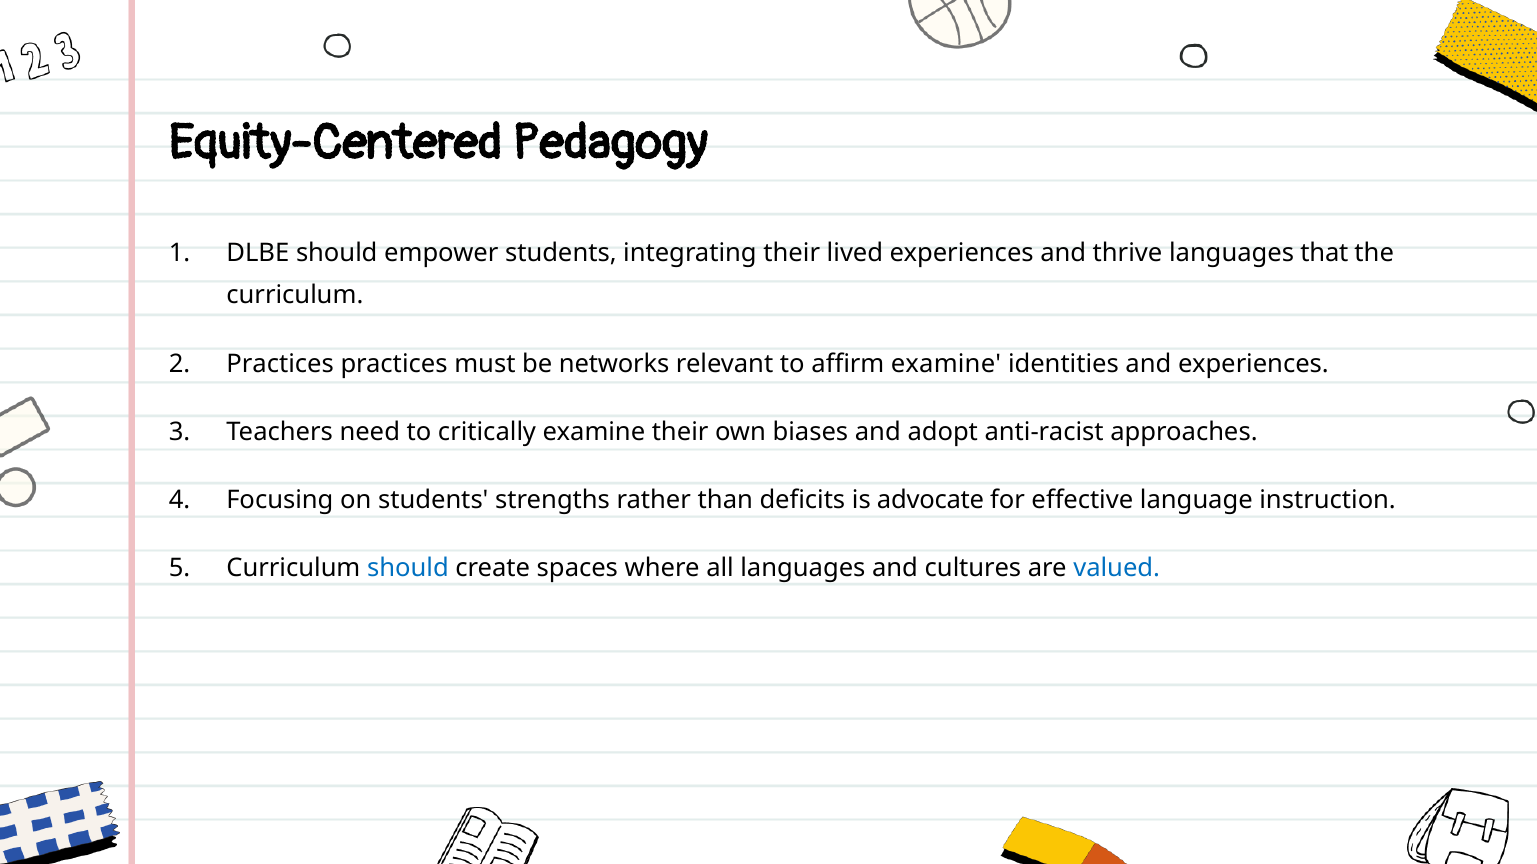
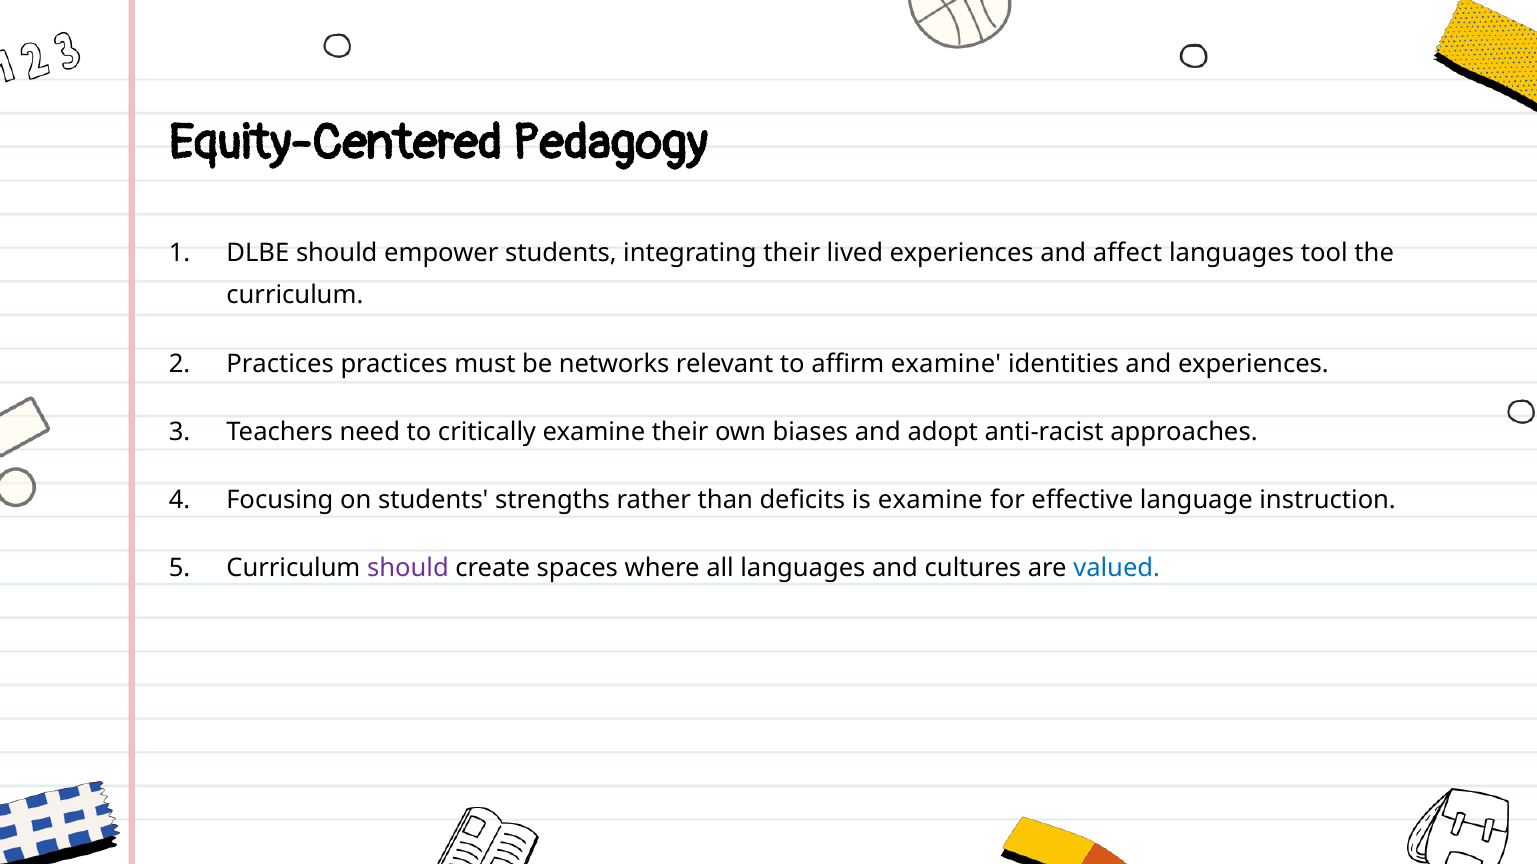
thrive: thrive -> affect (1127, 253)
that: that -> tool (1324, 253)
is advocate: advocate -> examine (930, 500)
should colour: blue -> purple (408, 569)
